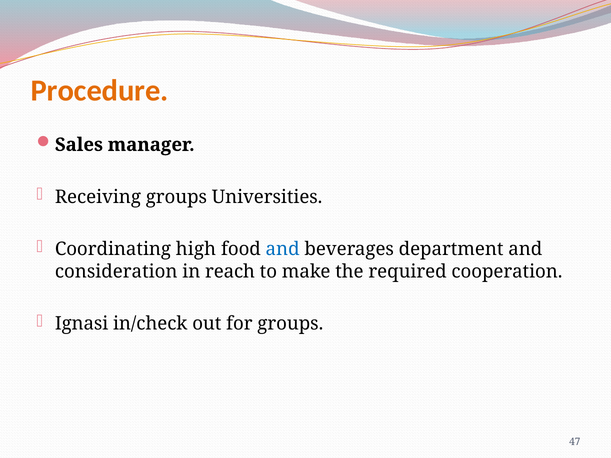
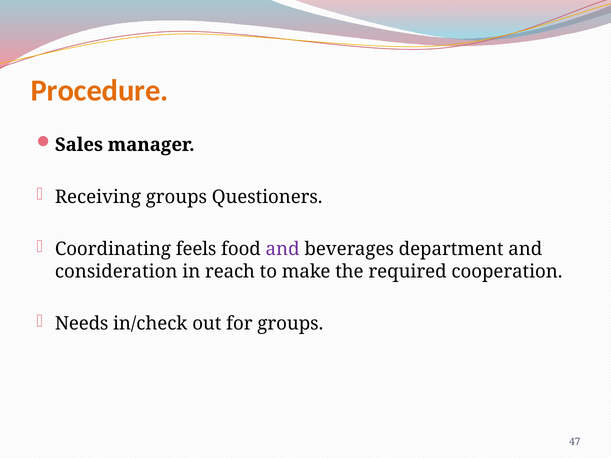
Universities: Universities -> Questioners (267, 197)
high: high -> feels (196, 249)
and colour: blue -> purple (283, 249)
Ignasi: Ignasi -> Needs (82, 324)
